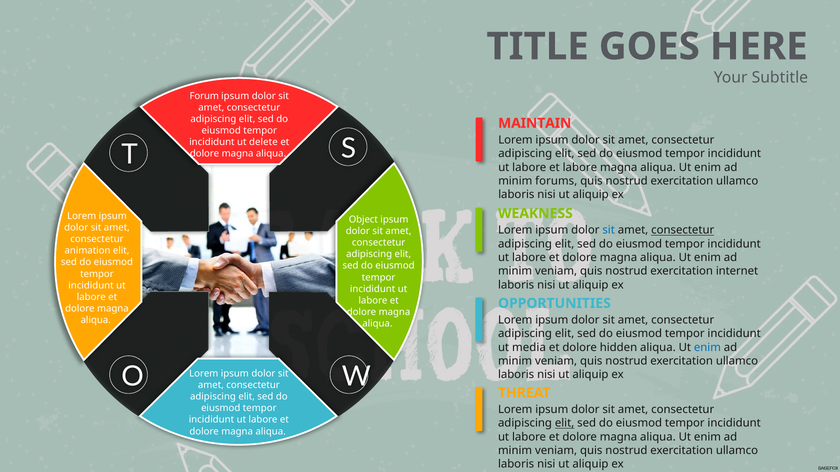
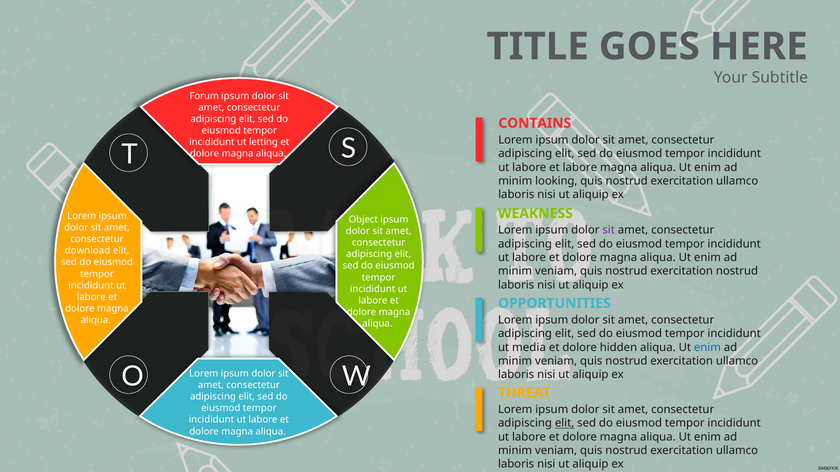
MAINTAIN: MAINTAIN -> CONTAINS (535, 123)
delete: delete -> letting (263, 142)
forums: forums -> looking (556, 181)
sit colour: blue -> purple (609, 230)
consectetur underline: present -> none (683, 230)
animation: animation -> download (87, 251)
exercitation internet: internet -> nostrud (737, 271)
